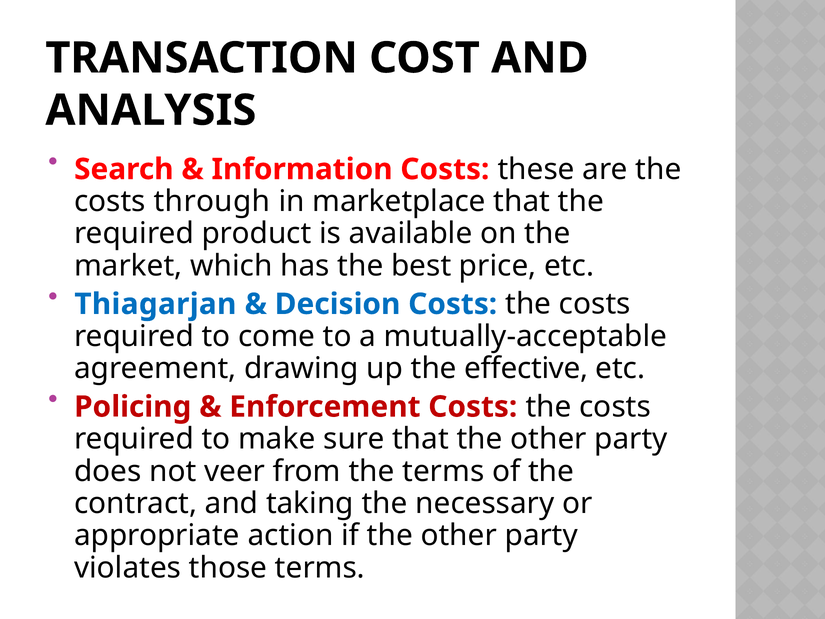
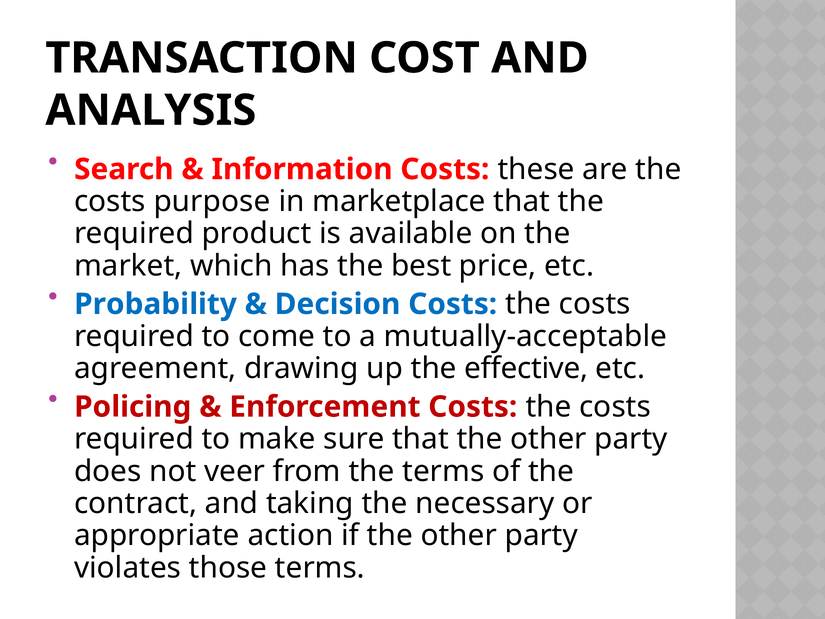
through: through -> purpose (212, 201)
Thiagarjan: Thiagarjan -> Probability (155, 304)
